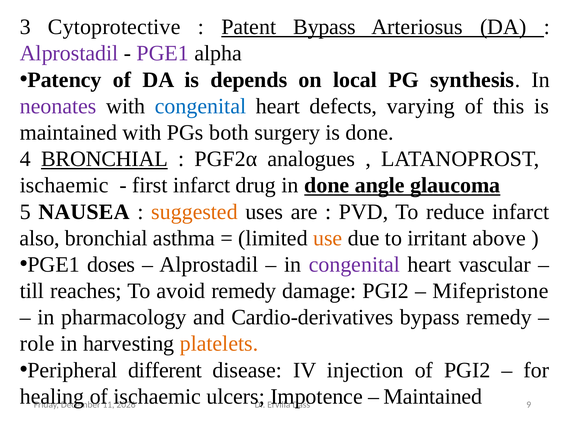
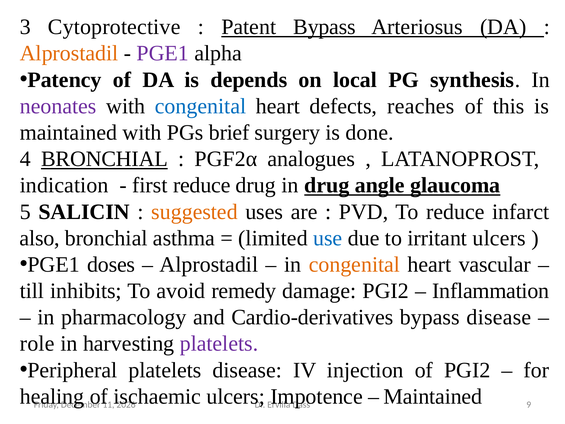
Alprostadil colour: purple -> orange (69, 53)
varying: varying -> reaches (421, 106)
both: both -> brief (229, 132)
ischaemic: ischaemic -> indication (64, 185)
first infarct: infarct -> reduce (202, 185)
in done: done -> drug (327, 185)
NAUSEA: NAUSEA -> SALICIN (84, 212)
use colour: orange -> blue (328, 238)
irritant above: above -> ulcers (499, 238)
congenital colour: purple -> orange (354, 264)
reaches: reaches -> inhibits (86, 291)
Mifepristone: Mifepristone -> Inflammation (491, 291)
bypass remedy: remedy -> disease (499, 317)
platelets colour: orange -> purple (219, 344)
Peripheral different: different -> platelets (165, 370)
